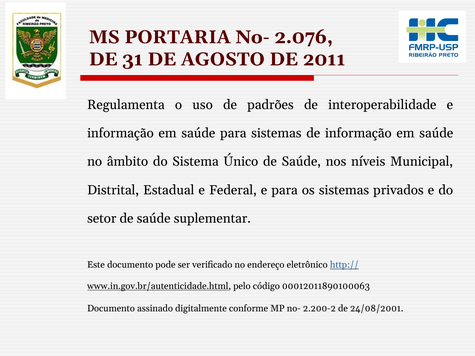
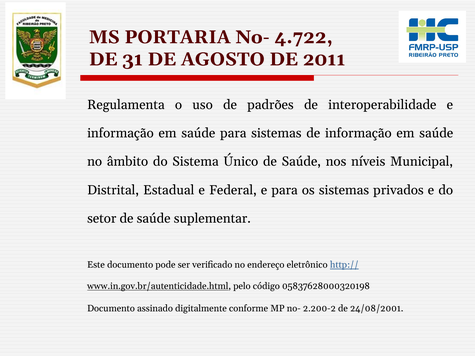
2.076: 2.076 -> 4.722 (303, 37)
00012011890100063: 00012011890100063 -> 05837628000320198 (326, 286)
